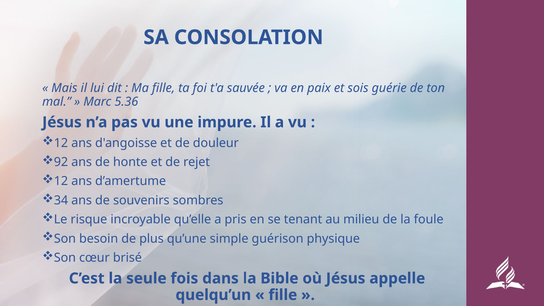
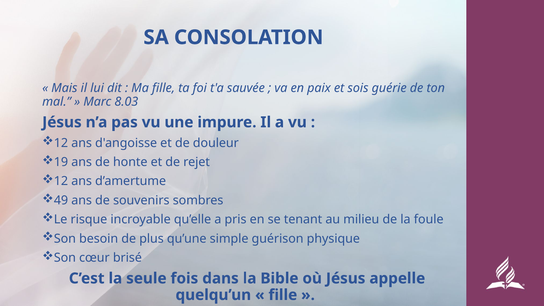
5.36: 5.36 -> 8.03 (126, 102)
92: 92 -> 19 (61, 162)
34: 34 -> 49 (61, 200)
